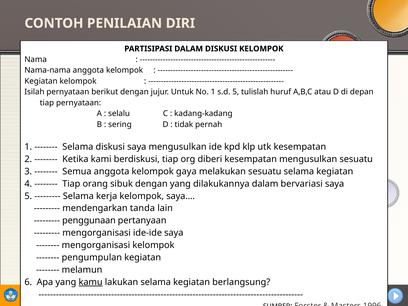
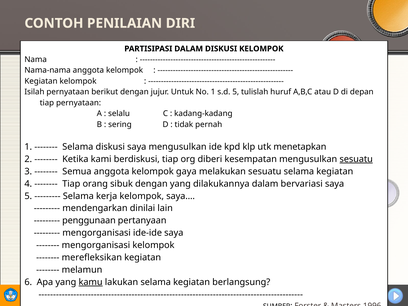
utk kesempatan: kesempatan -> menetapkan (300, 147)
sesuatu underline: none -> present (356, 159)
tanda: tanda -> dinilai (143, 208)
pengumpulan: pengumpulan -> merefleksikan (92, 258)
